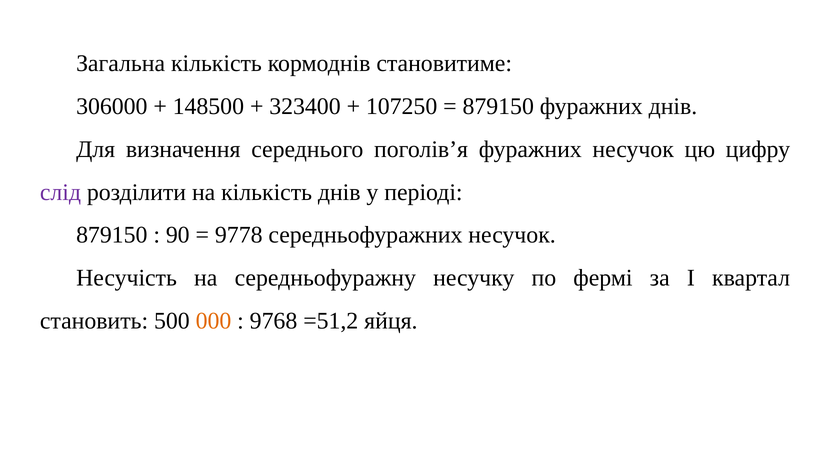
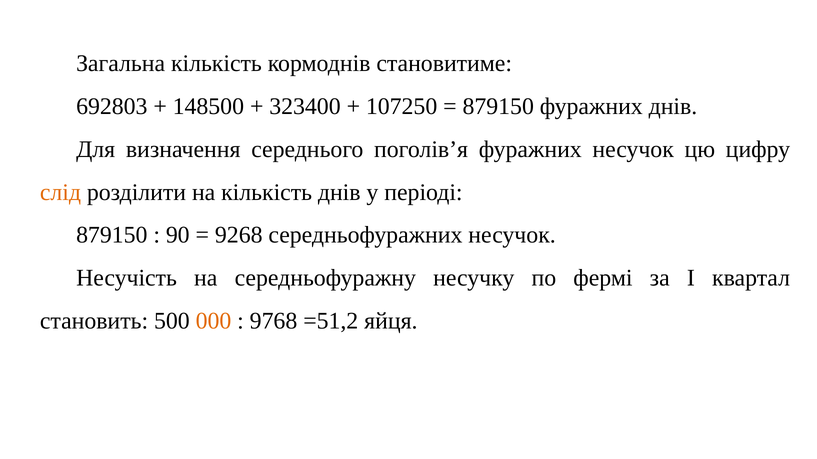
306000: 306000 -> 692803 (112, 107)
слід colour: purple -> orange (60, 192)
9778: 9778 -> 9268 (239, 235)
